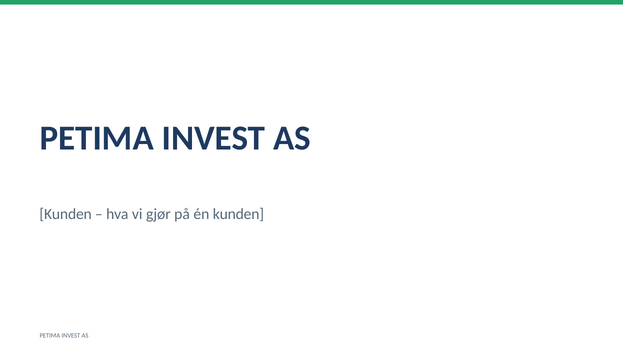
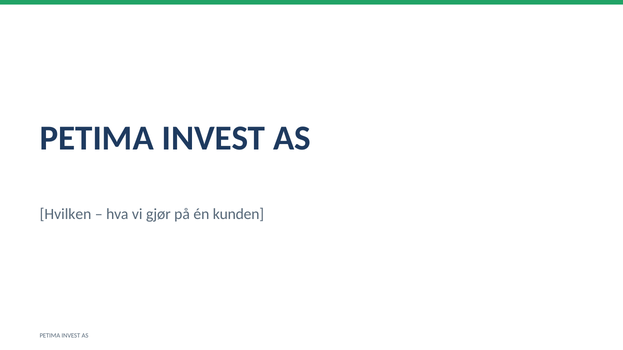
Kunden: Kunden -> Hvilken (66, 215)
